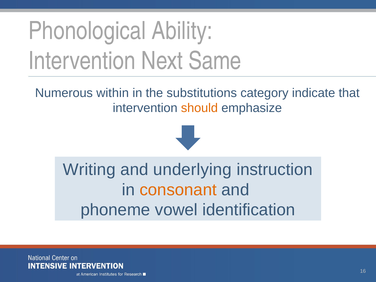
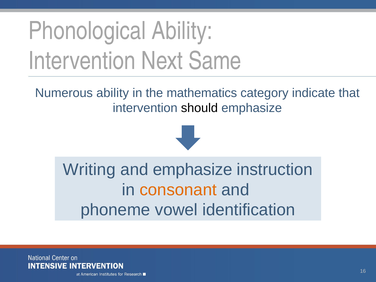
Numerous within: within -> ability (113, 93)
substitutions: substitutions -> mathematics (202, 93)
should colour: orange -> black (199, 108)
and underlying: underlying -> emphasize (193, 170)
